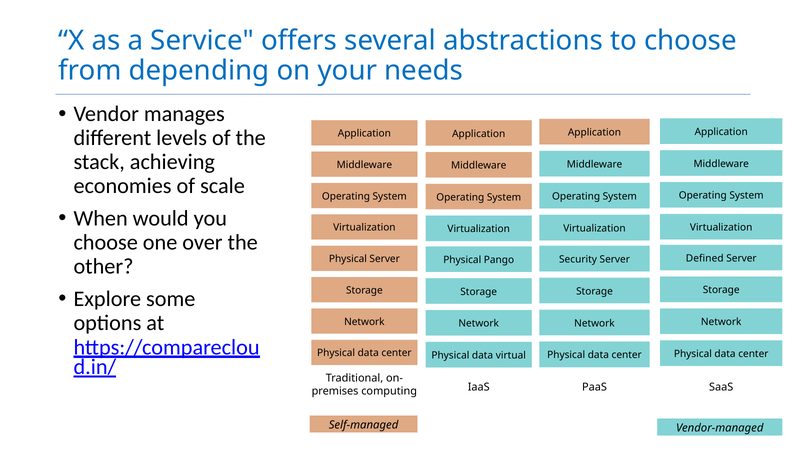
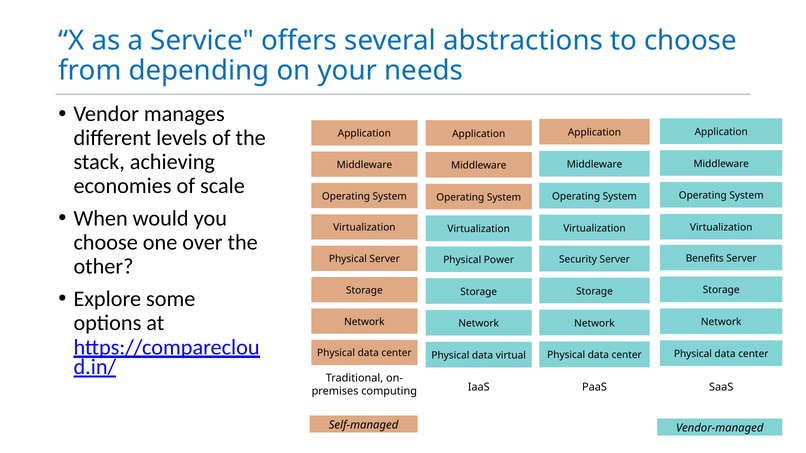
Defined: Defined -> Benefits (705, 258)
Pango: Pango -> Power (499, 260)
